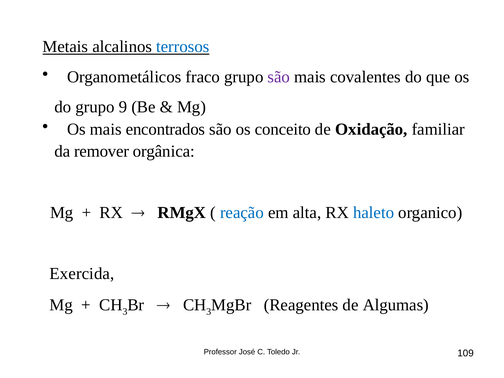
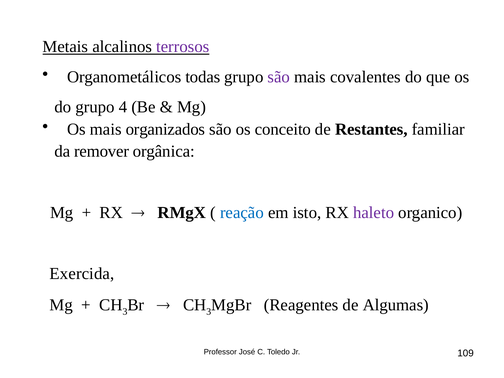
terrosos colour: blue -> purple (183, 47)
fraco: fraco -> todas (203, 77)
9: 9 -> 4 (123, 107)
encontrados: encontrados -> organizados (165, 129)
Oxidação: Oxidação -> Restantes (371, 129)
alta: alta -> isto (307, 213)
haleto colour: blue -> purple (374, 213)
